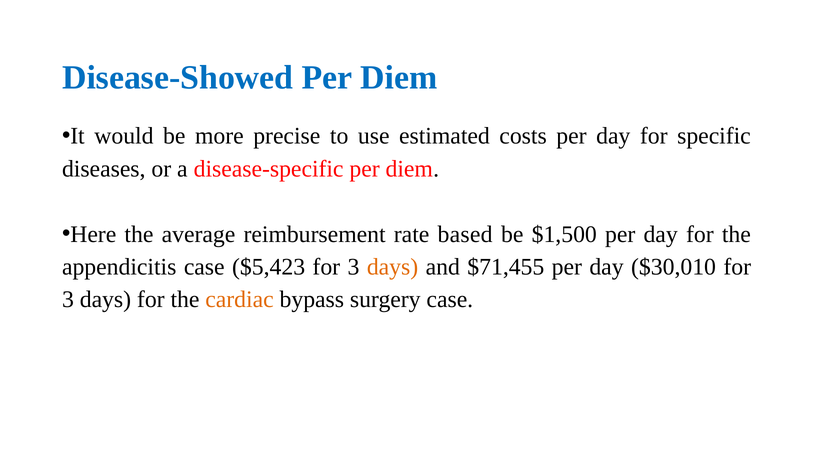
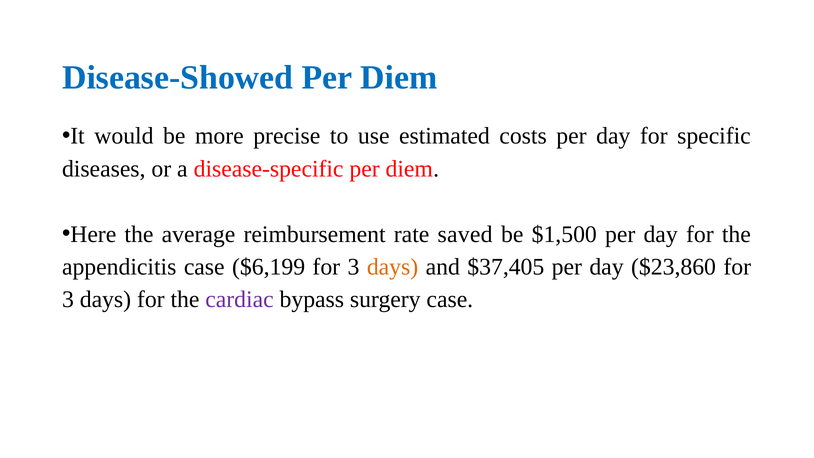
based: based -> saved (465, 234)
$5,423: $5,423 -> $6,199 (269, 267)
$71,455: $71,455 -> $37,405 (506, 267)
$30,010: $30,010 -> $23,860 (674, 267)
cardiac colour: orange -> purple (240, 299)
